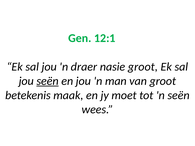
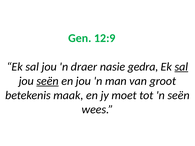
12:1: 12:1 -> 12:9 (105, 38)
nasie groot: groot -> gedra (143, 67)
sal underline: none -> present (181, 67)
